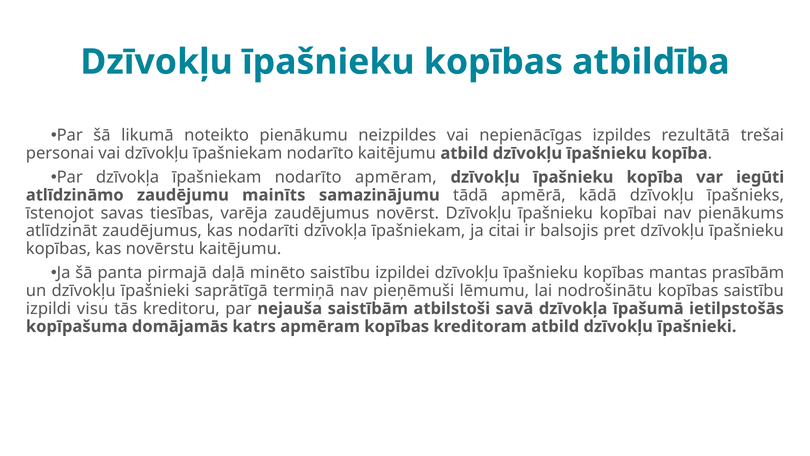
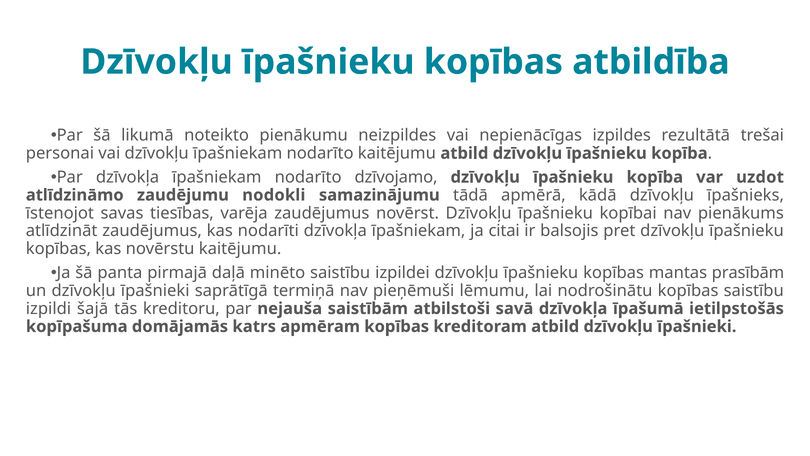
nodarīto apmēram: apmēram -> dzīvojamo (396, 177)
iegūti: iegūti -> uzdot (760, 177)
mainīts: mainīts -> nodokli (274, 195)
visu: visu -> šajā (93, 308)
